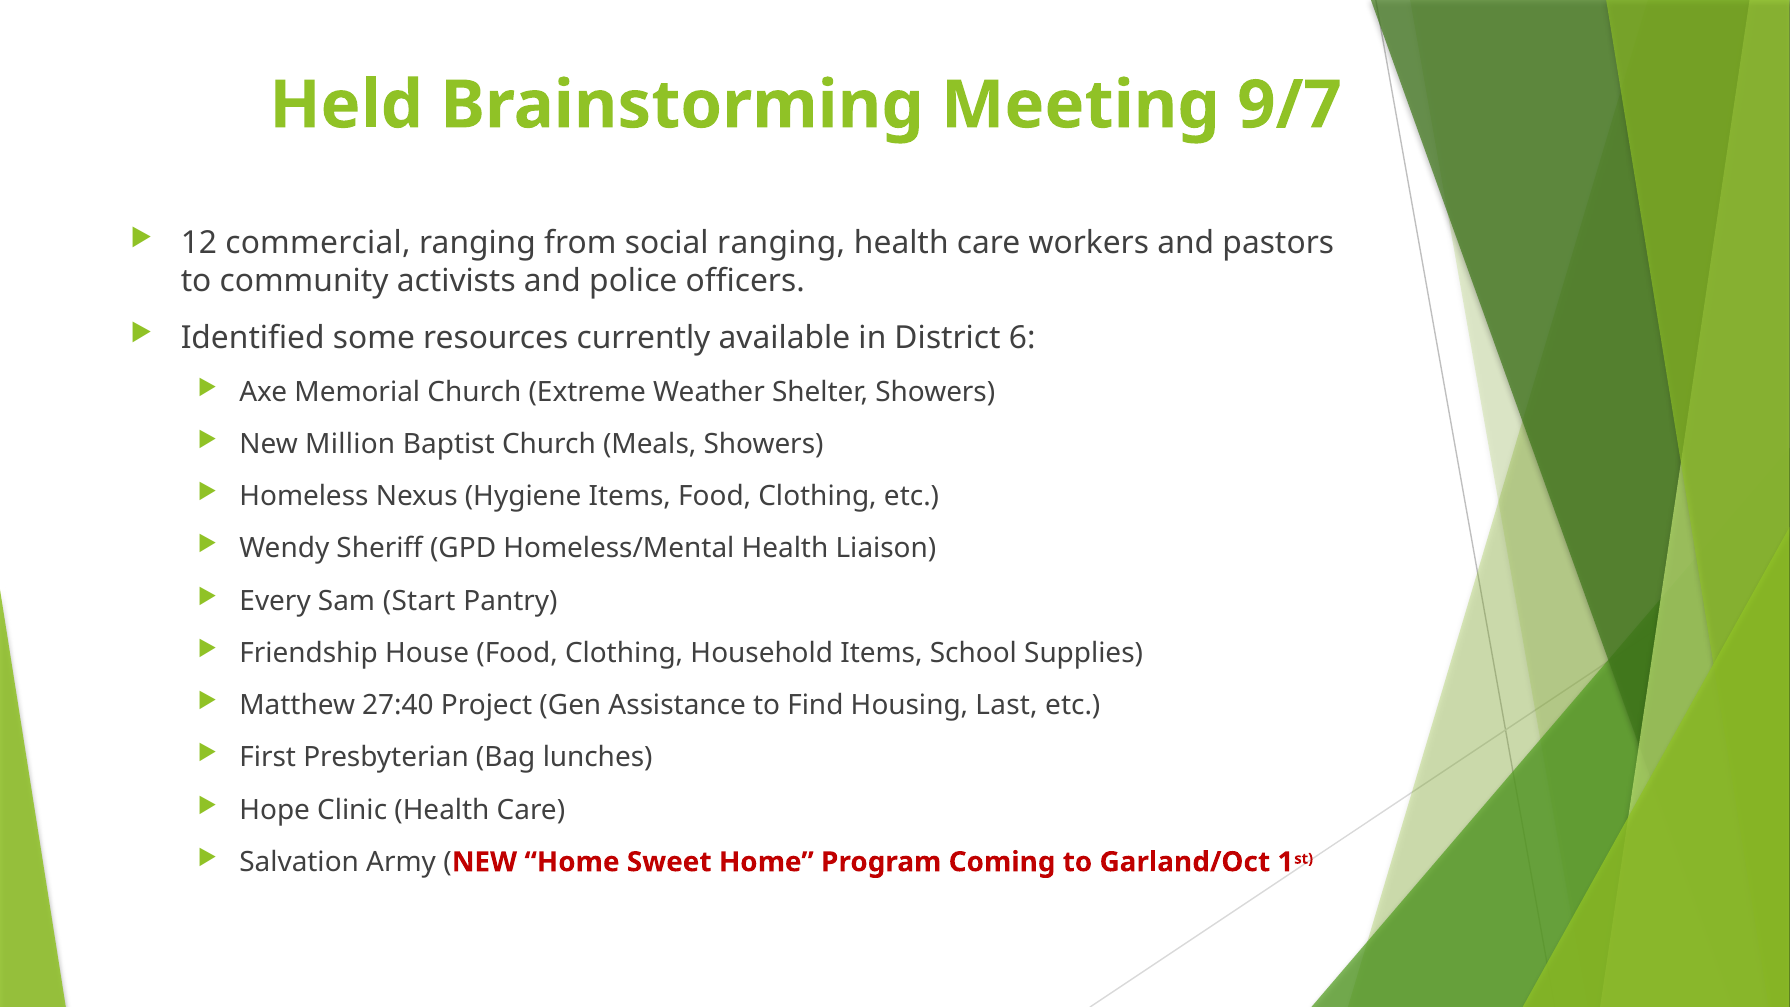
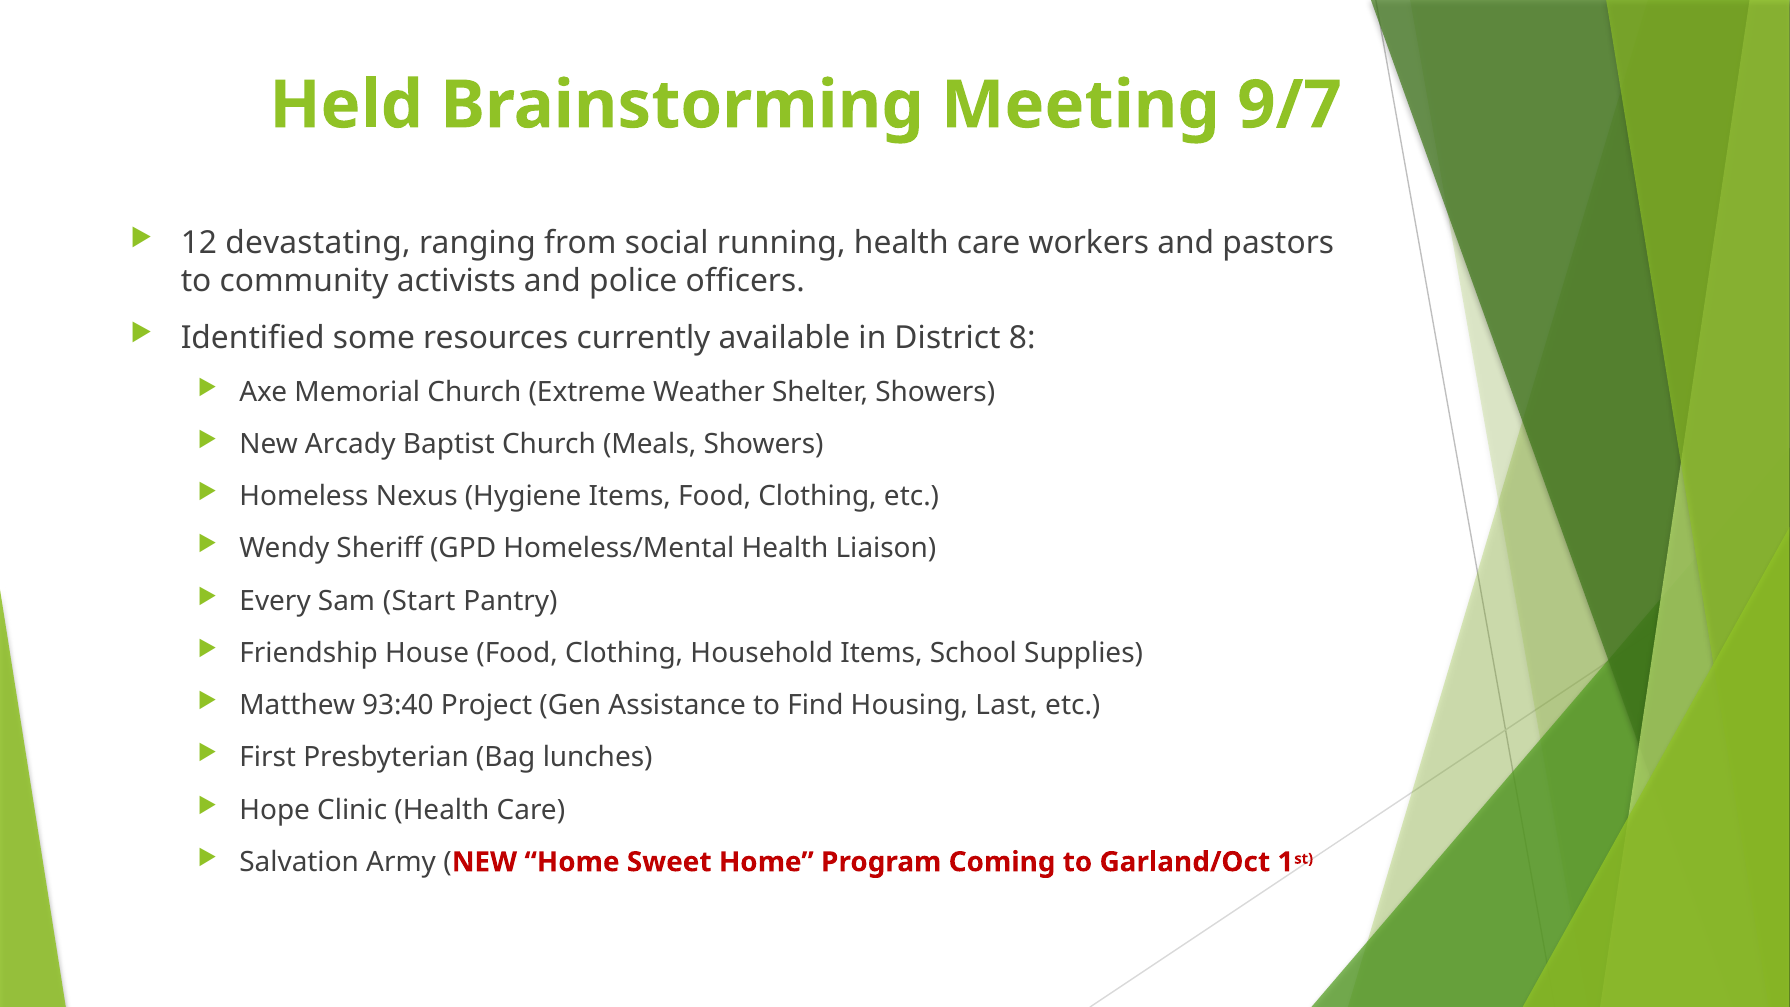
commercial: commercial -> devastating (318, 243)
social ranging: ranging -> running (781, 243)
6: 6 -> 8 (1022, 338)
Million: Million -> Arcady (350, 444)
27:40: 27:40 -> 93:40 (398, 705)
